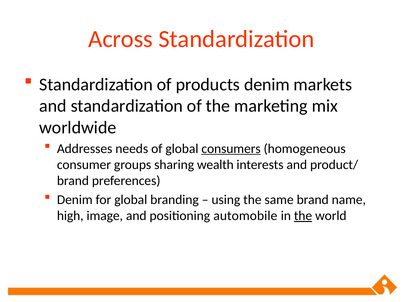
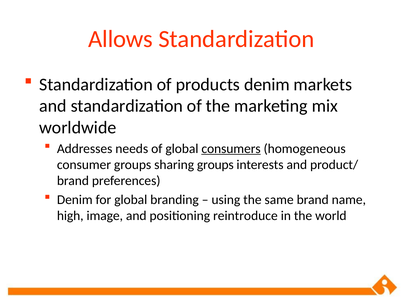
Across: Across -> Allows (121, 39)
sharing wealth: wealth -> groups (215, 165)
automobile: automobile -> reintroduce (245, 216)
the underline: present -> none (303, 216)
